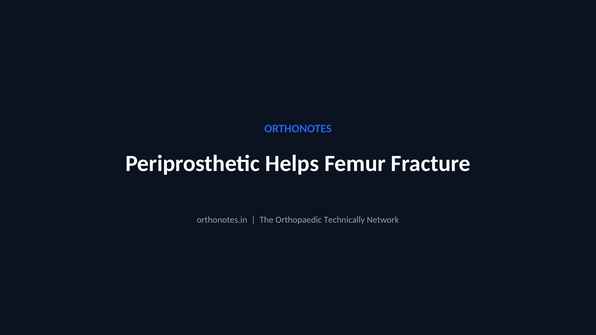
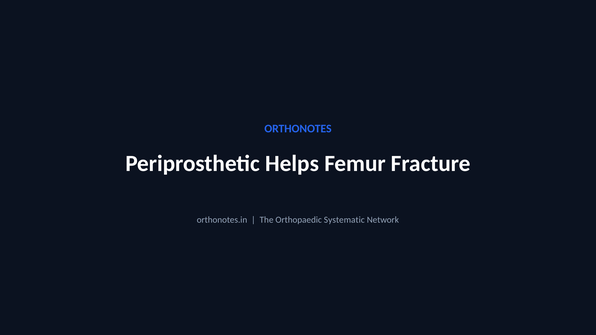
Technically: Technically -> Systematic (344, 220)
